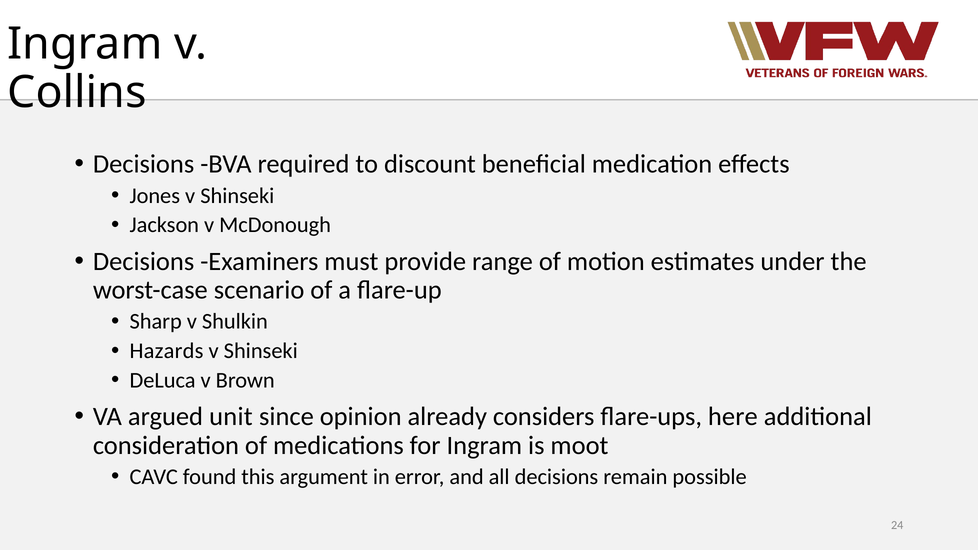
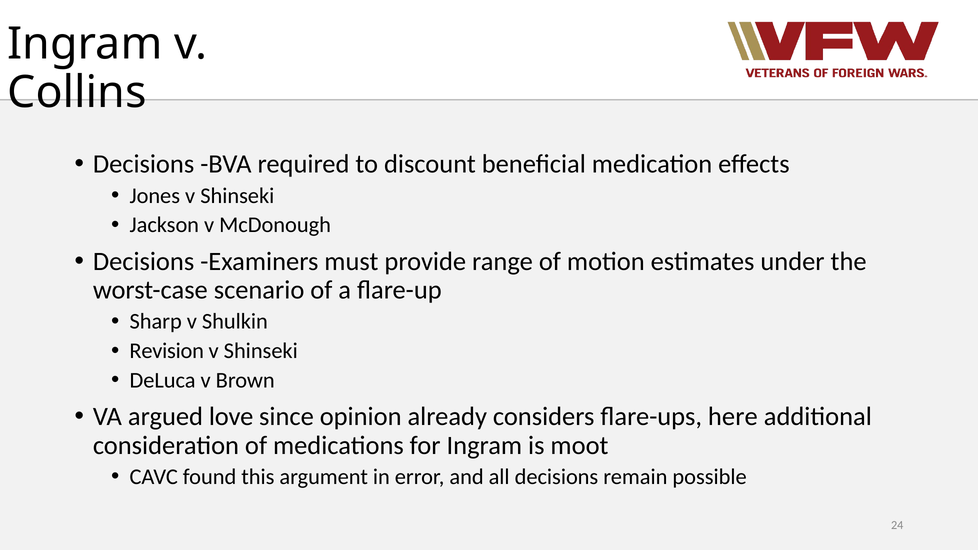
Hazards: Hazards -> Revision (167, 351)
unit: unit -> love (231, 417)
